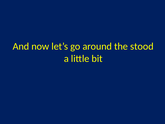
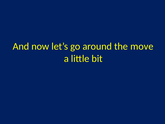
stood: stood -> move (142, 46)
